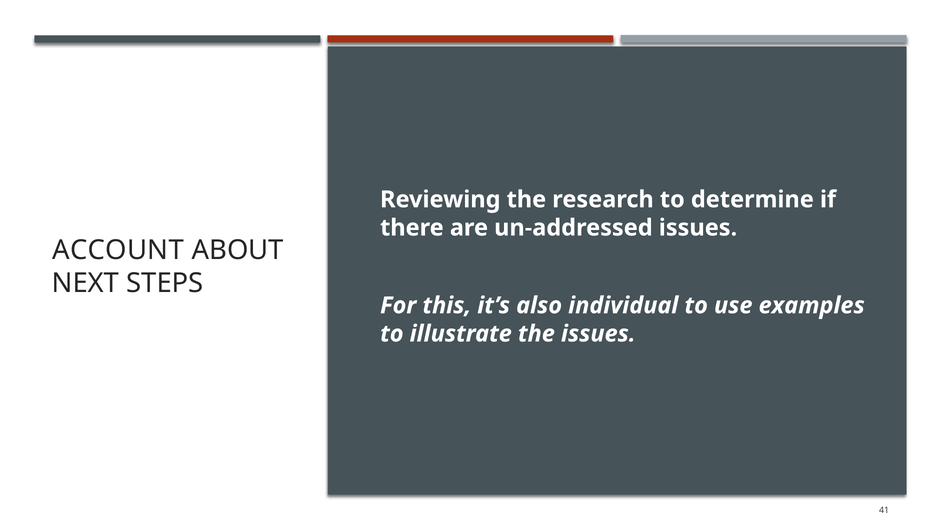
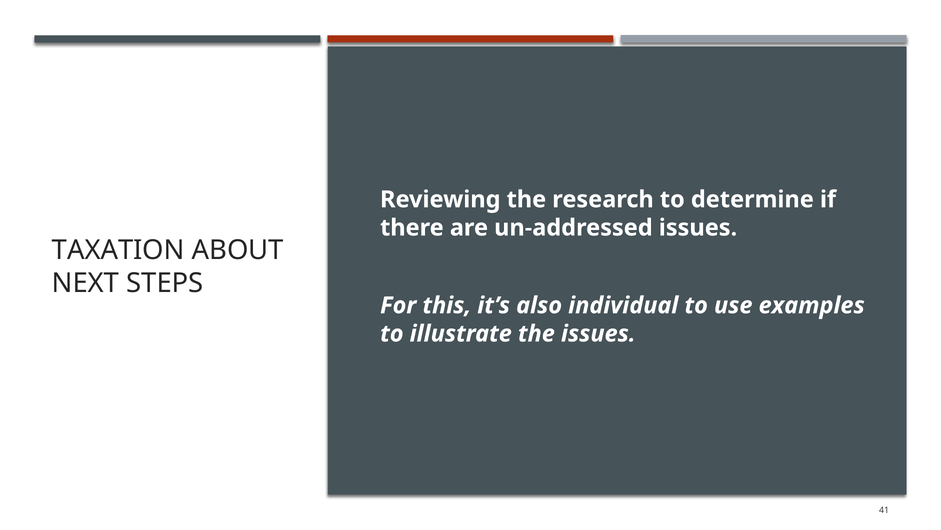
ACCOUNT: ACCOUNT -> TAXATION (118, 250)
